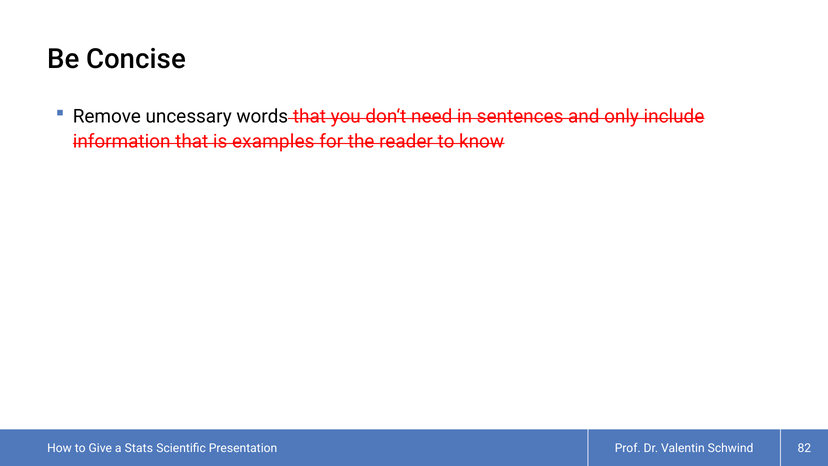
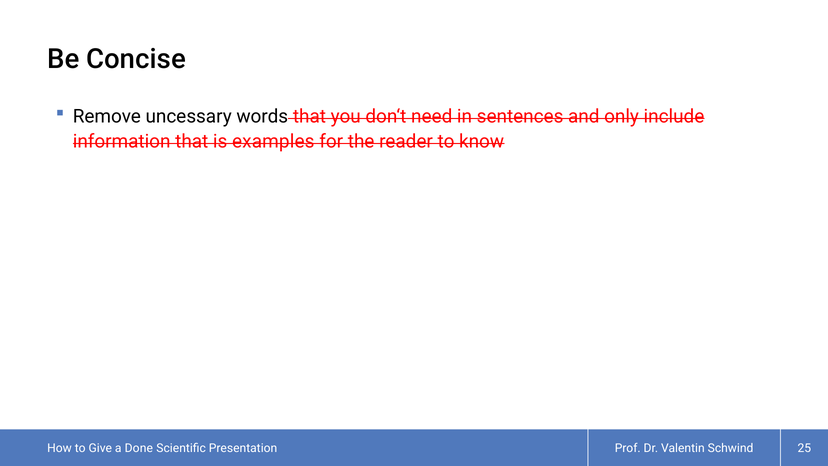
Stats: Stats -> Done (139, 448)
82: 82 -> 25 (804, 448)
